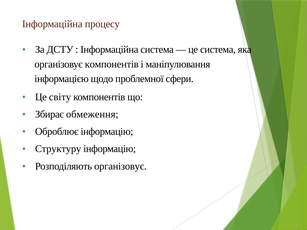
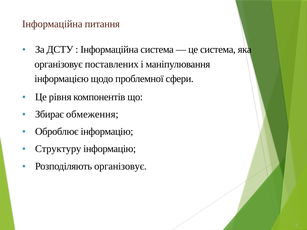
процесу: процесу -> питання (102, 24)
організовує компонентів: компонентів -> поставлених (112, 64)
світу: світу -> рівня (60, 97)
